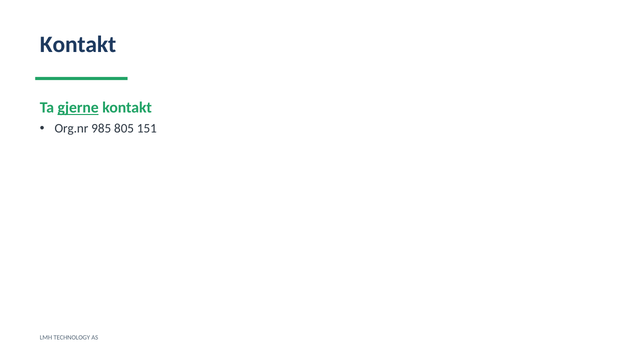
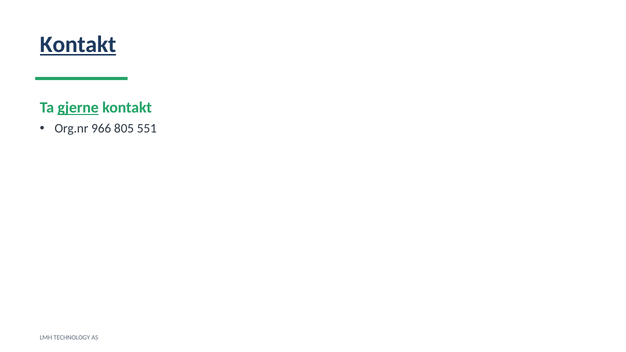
Kontakt underline: none -> present (78, 45)
985: 985 -> 966 (101, 129)
151: 151 -> 551 (147, 129)
